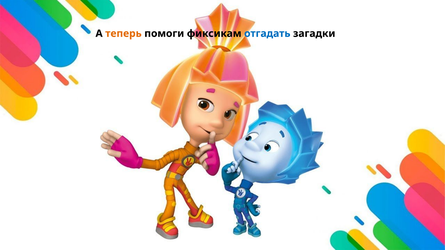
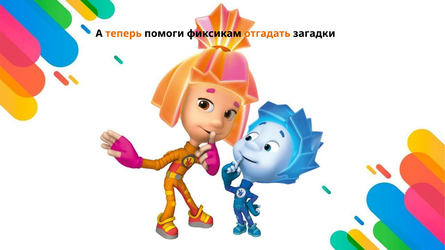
отгадать colour: blue -> orange (267, 34)
